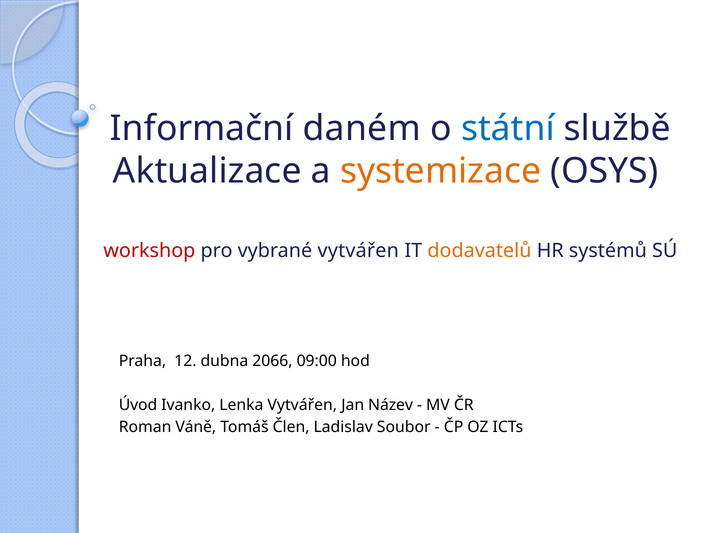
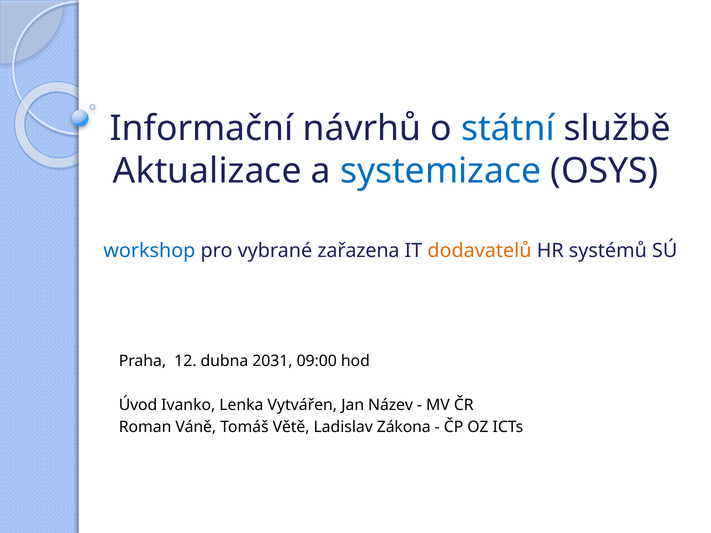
daném: daném -> návrhů (362, 129)
systemizace colour: orange -> blue (441, 171)
workshop colour: red -> blue (149, 251)
vybrané vytvářen: vytvářen -> zařazena (358, 251)
2066: 2066 -> 2031 (272, 361)
Člen: Člen -> Větě (291, 427)
Soubor: Soubor -> Zákona (404, 427)
